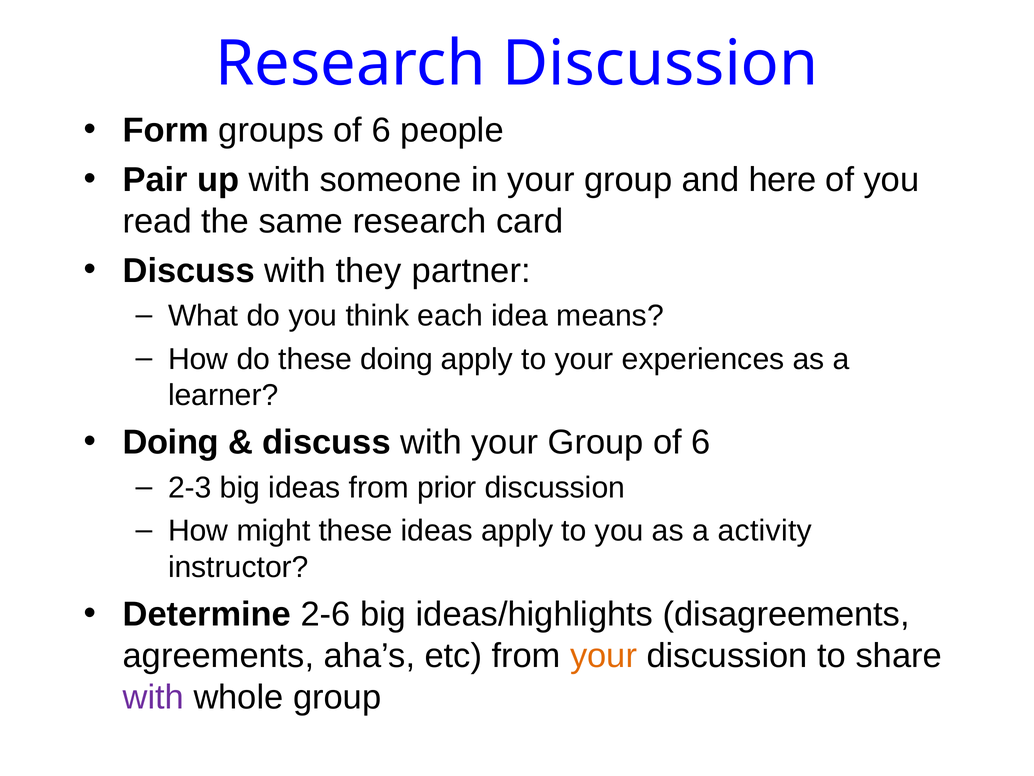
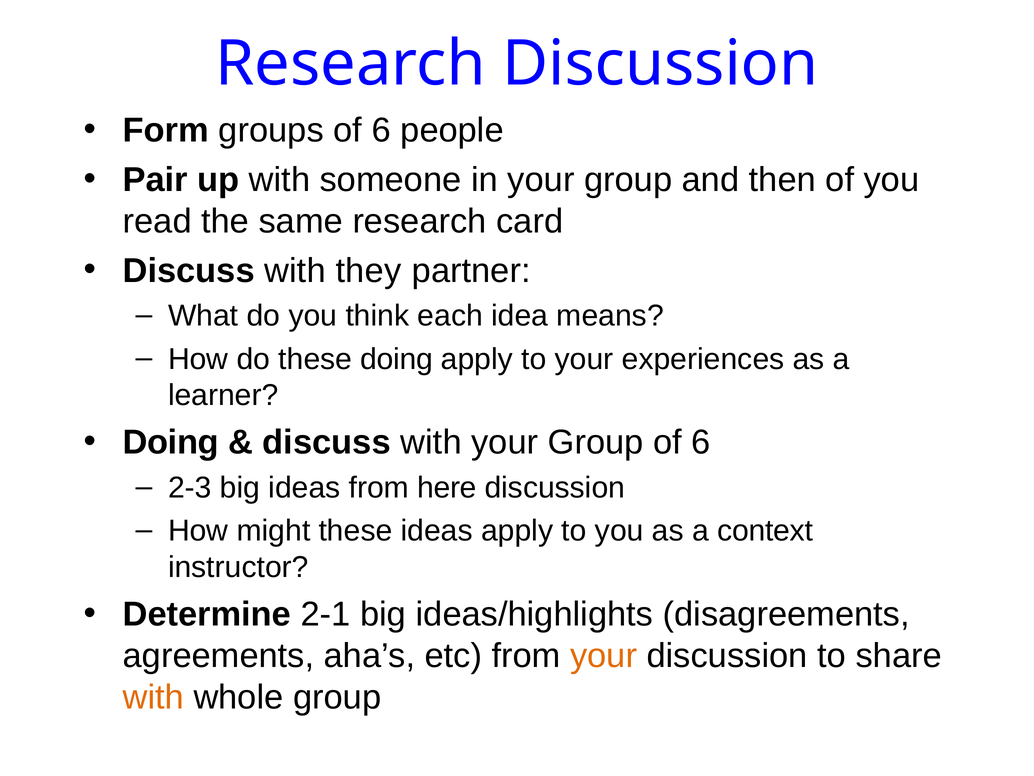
here: here -> then (782, 180)
prior: prior -> here (447, 488)
activity: activity -> context (765, 531)
2-6: 2-6 -> 2-1 (326, 614)
with colour: purple -> orange (153, 697)
